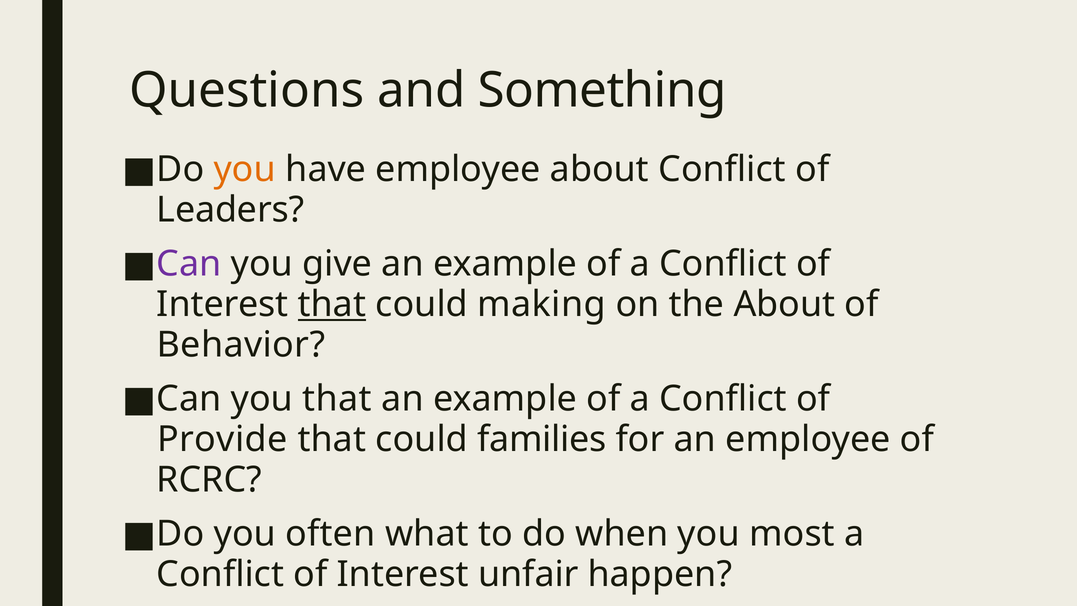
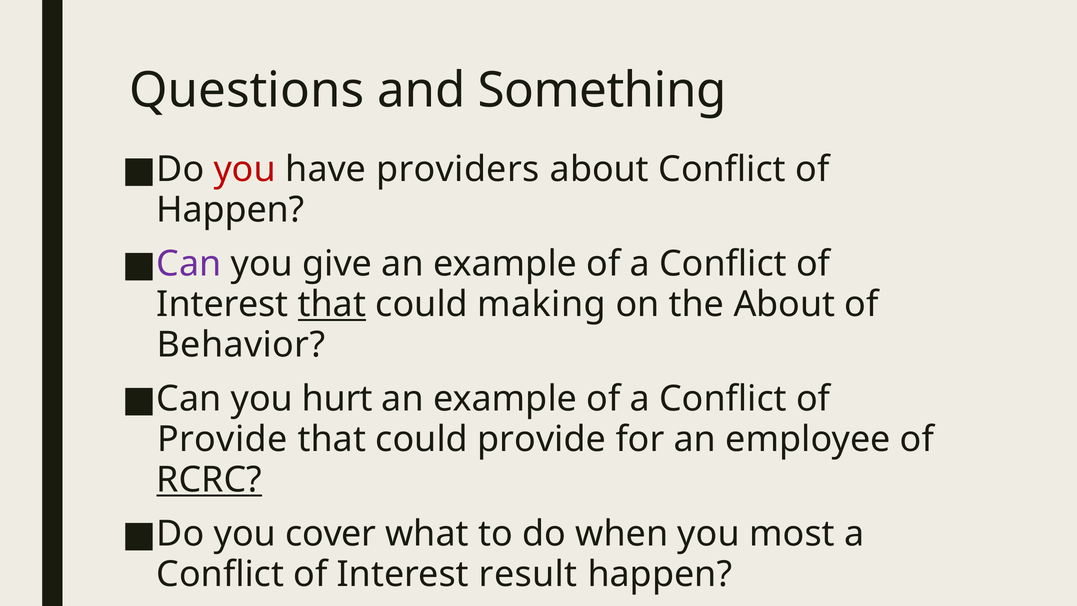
you colour: orange -> red (245, 169)
have employee: employee -> providers (458, 169)
Leaders: Leaders -> Happen (230, 210)
you that: that -> hurt (337, 399)
could families: families -> provide (542, 439)
RCRC underline: none -> present (209, 480)
often: often -> cover (331, 534)
unfair: unfair -> result (528, 574)
